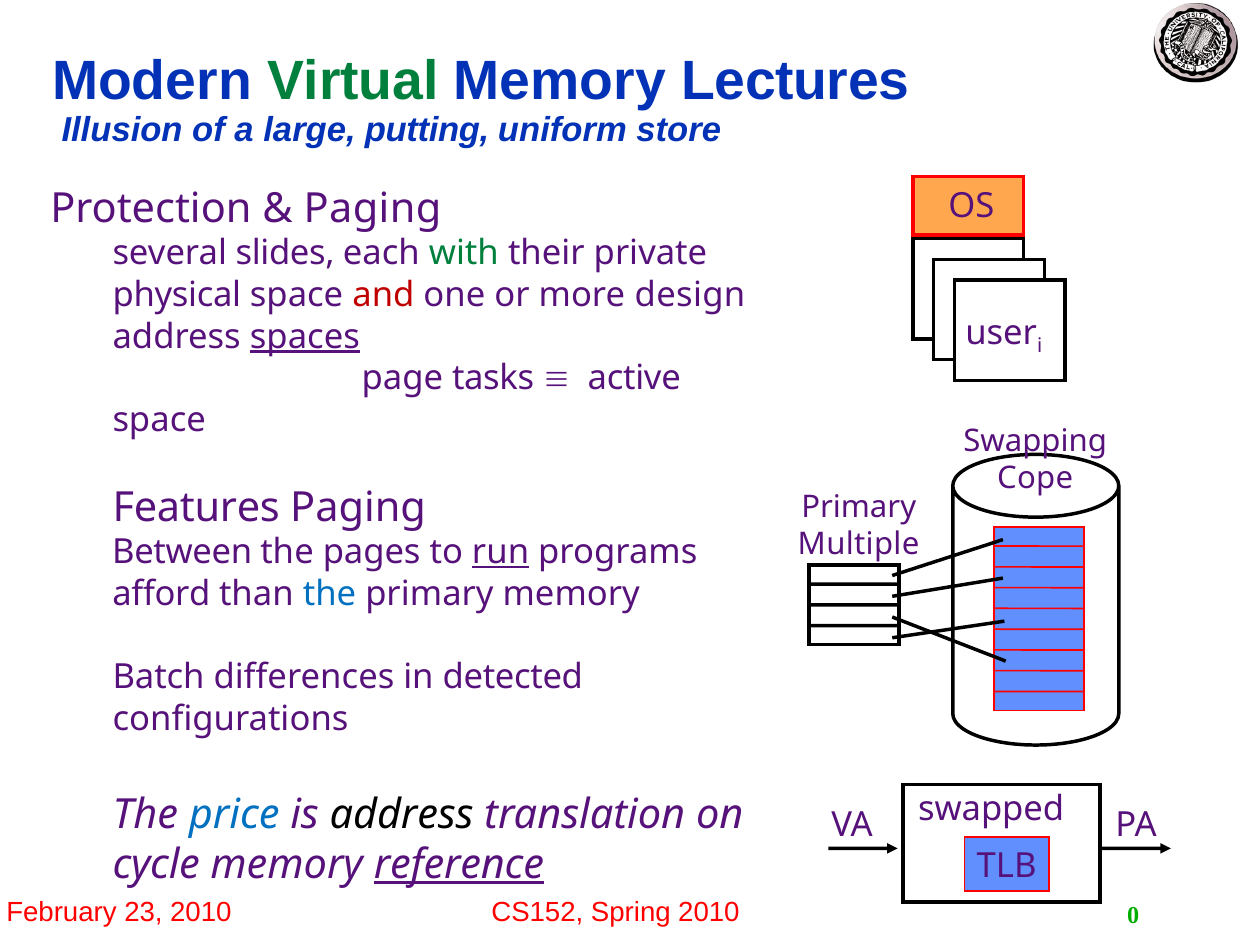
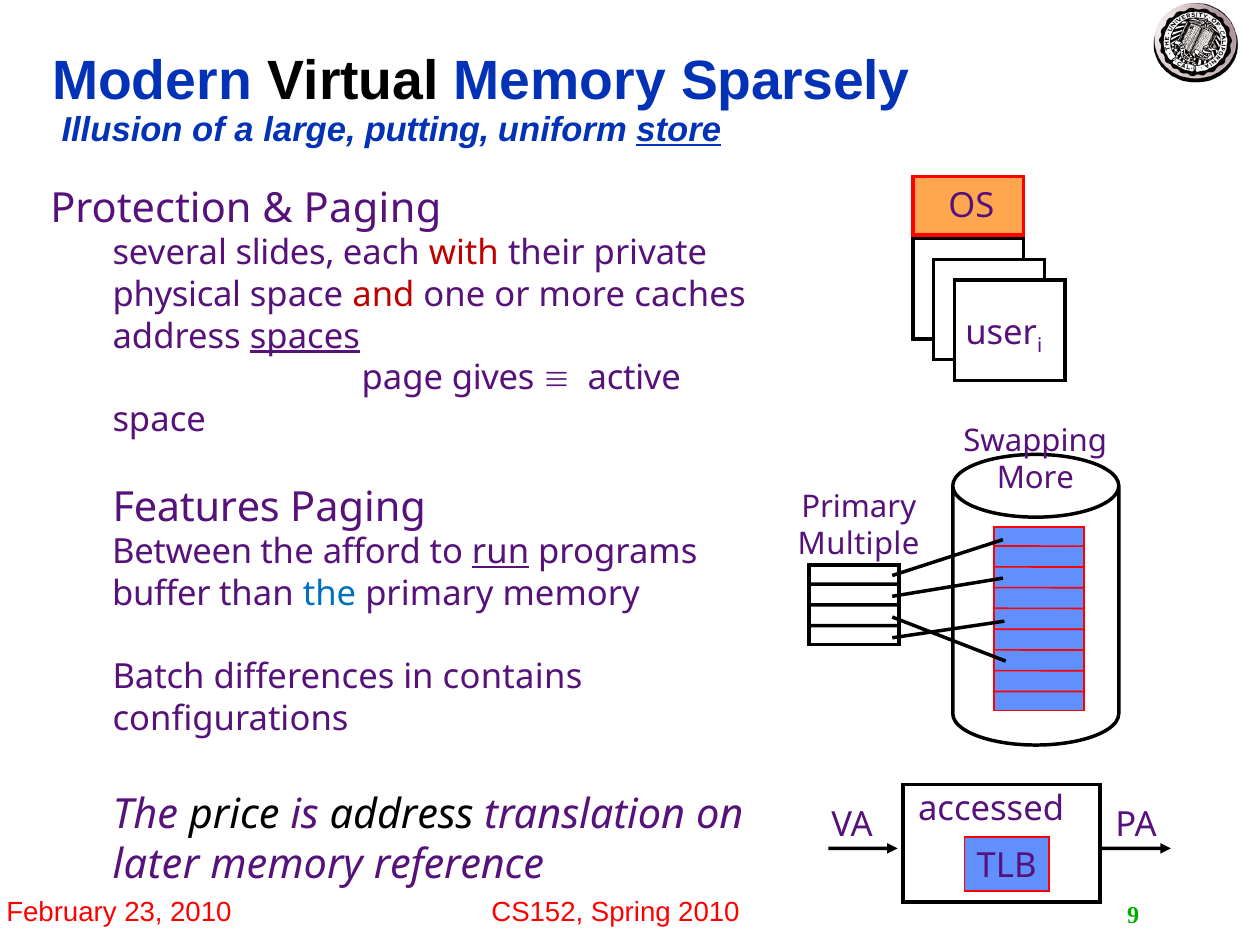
Virtual colour: green -> black (353, 81)
Lectures: Lectures -> Sparsely (795, 81)
store underline: none -> present (679, 130)
with colour: green -> red (464, 253)
design: design -> caches (690, 295)
tasks: tasks -> gives (493, 378)
Cope: Cope -> More (1035, 478)
pages: pages -> afford (372, 552)
afford: afford -> buffer (161, 594)
detected: detected -> contains (513, 677)
swapped: swapped -> accessed (991, 809)
price colour: blue -> black (234, 814)
cycle: cycle -> later (156, 864)
reference underline: present -> none (459, 864)
0: 0 -> 9 (1133, 916)
